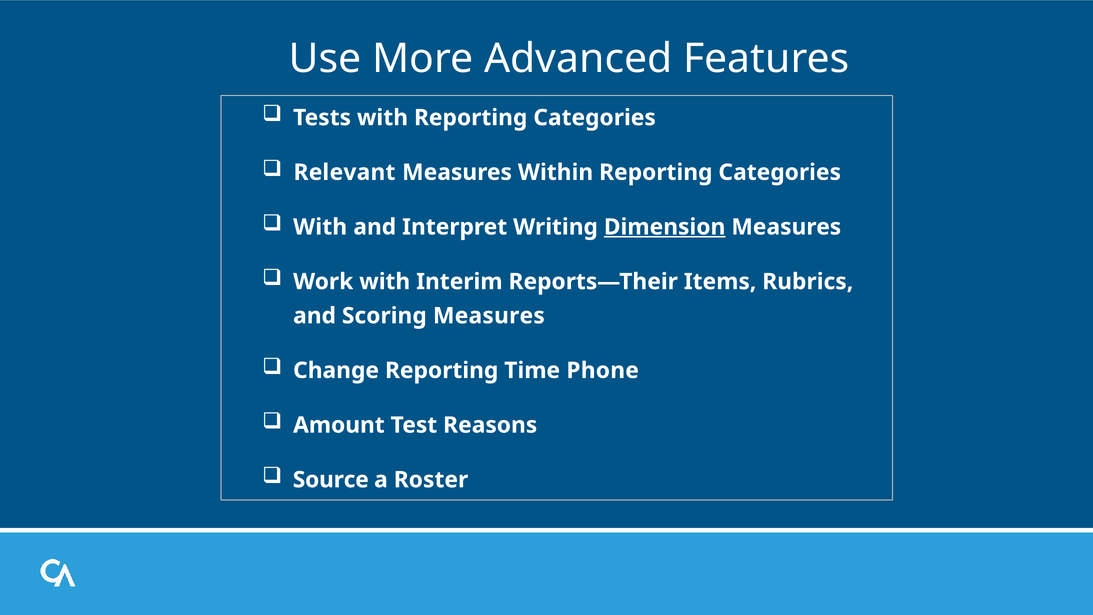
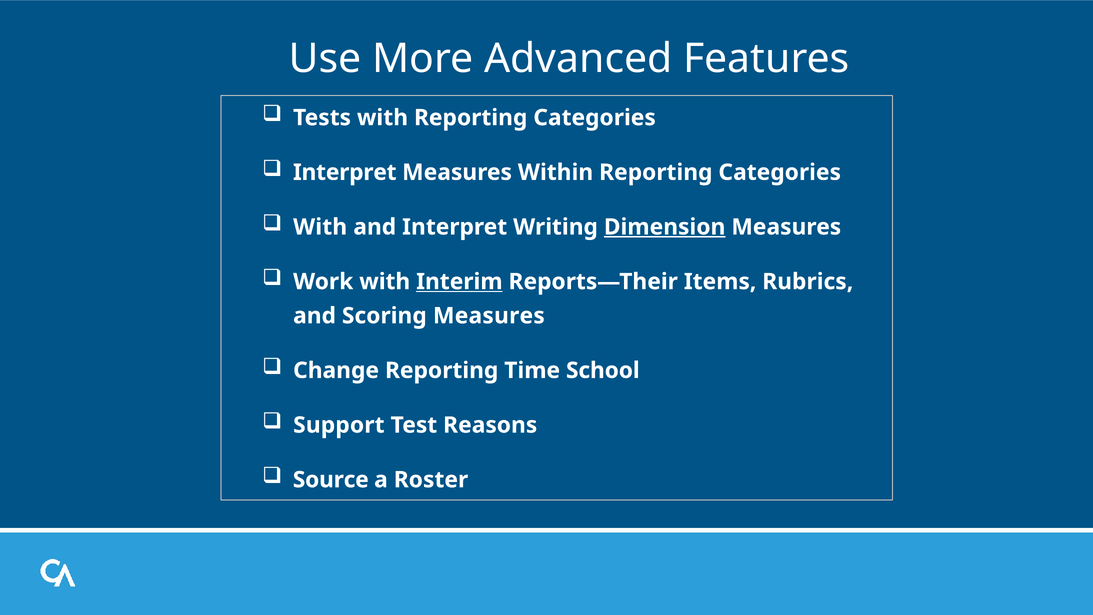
Relevant: Relevant -> Interpret (345, 172)
Interim underline: none -> present (459, 282)
Phone: Phone -> School (603, 370)
Amount: Amount -> Support (339, 425)
